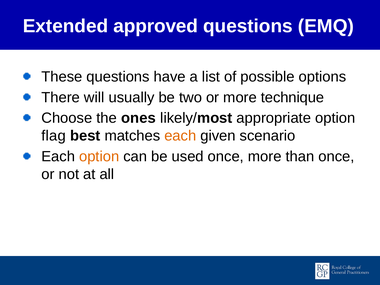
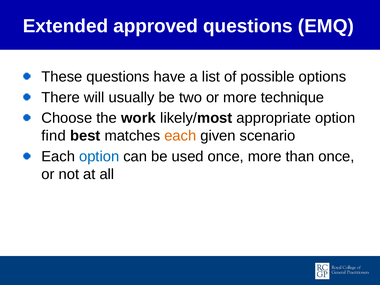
ones: ones -> work (139, 118)
flag: flag -> find (54, 136)
option colour: orange -> blue (99, 157)
